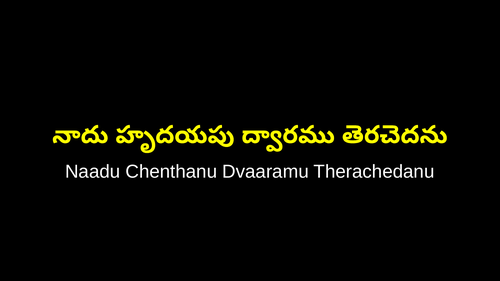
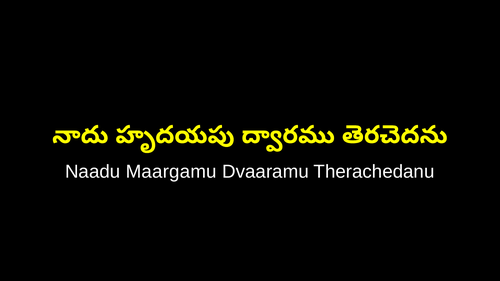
Chenthanu: Chenthanu -> Maargamu (171, 172)
